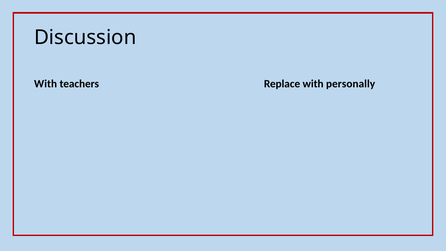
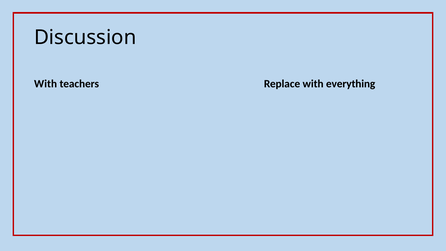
personally: personally -> everything (351, 84)
